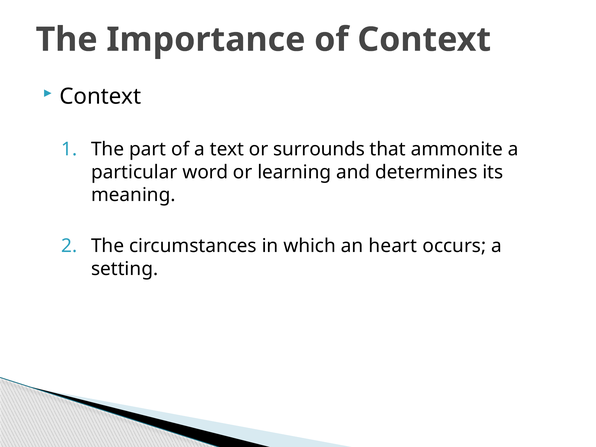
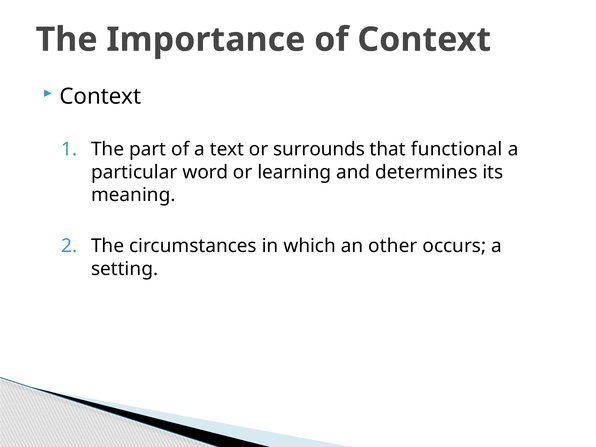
ammonite: ammonite -> functional (457, 149)
heart: heart -> other (393, 246)
